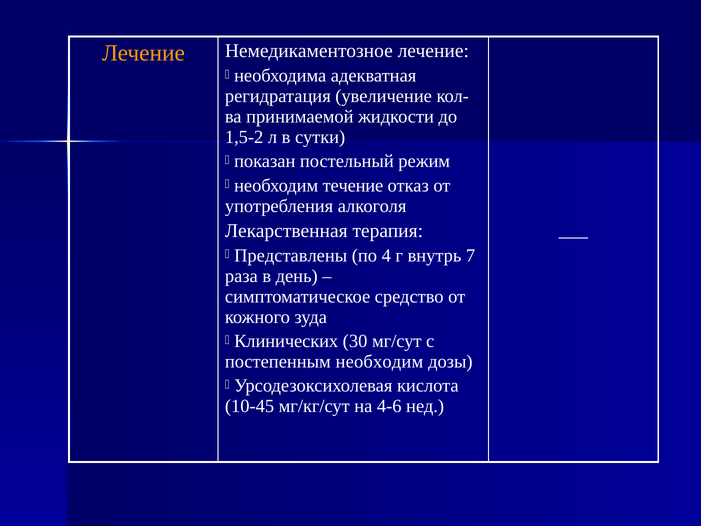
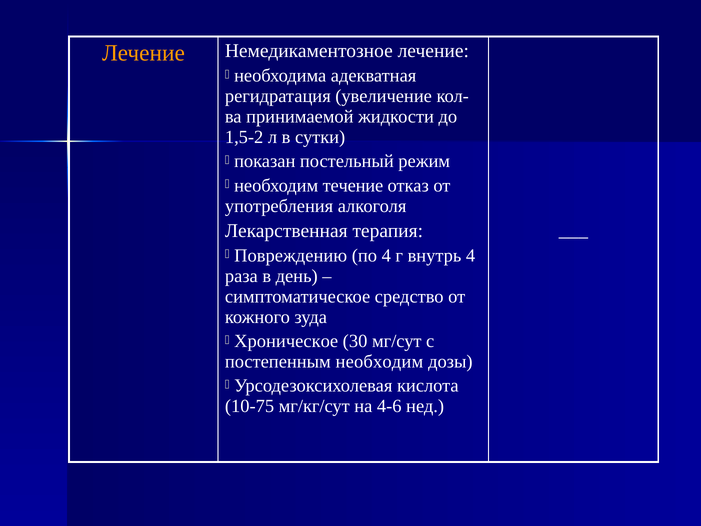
Представлены: Представлены -> Повреждению (291, 255)
внутрь 7: 7 -> 4 (471, 255)
Клинических: Клинических -> Хроническое (286, 341)
10-45: 10-45 -> 10-75 (250, 406)
